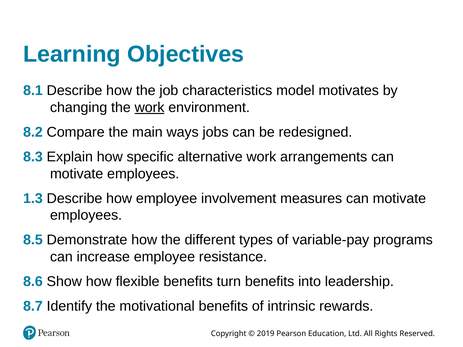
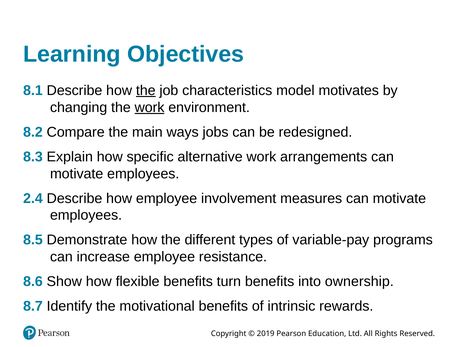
the underline: none -> present (146, 91)
1.3: 1.3 -> 2.4 (33, 198)
leadership: leadership -> ownership (359, 282)
